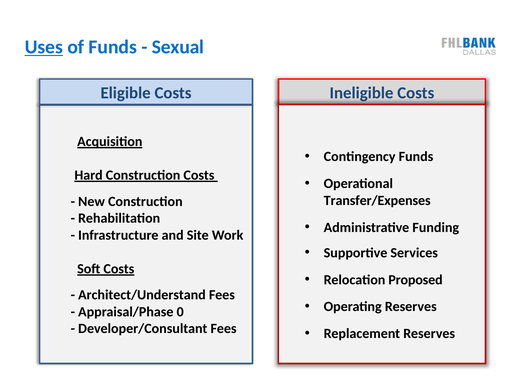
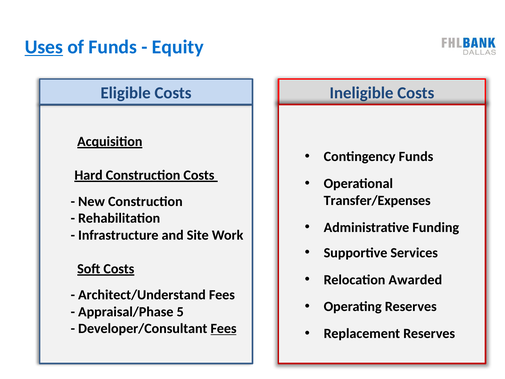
Sexual: Sexual -> Equity (178, 47)
Proposed: Proposed -> Awarded (415, 280)
0: 0 -> 5 (180, 312)
Fees underline: none -> present (224, 328)
